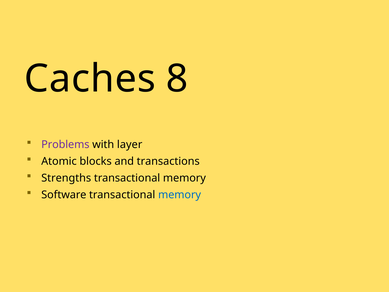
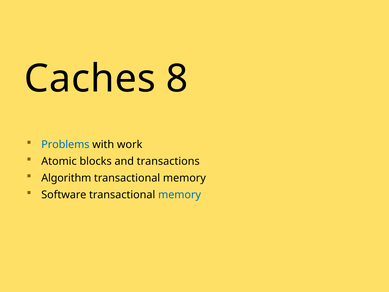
Problems colour: purple -> blue (65, 144)
layer: layer -> work (130, 144)
Strengths: Strengths -> Algorithm (66, 178)
